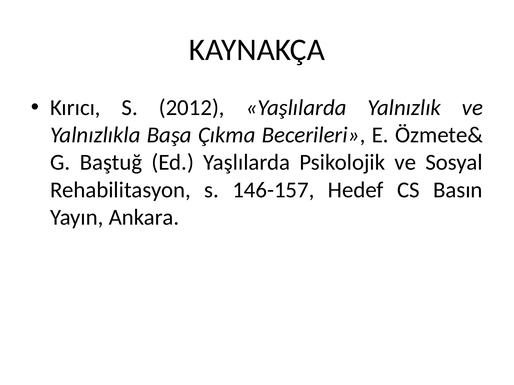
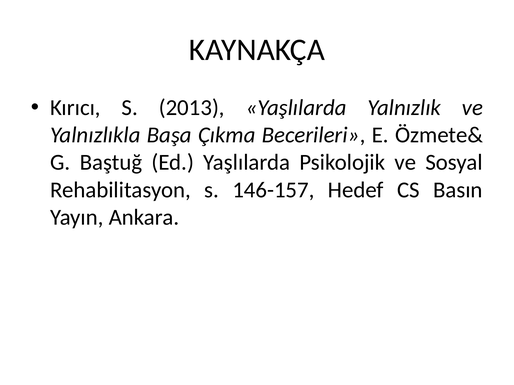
2012: 2012 -> 2013 (192, 108)
